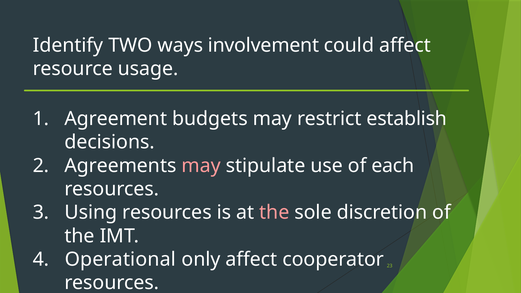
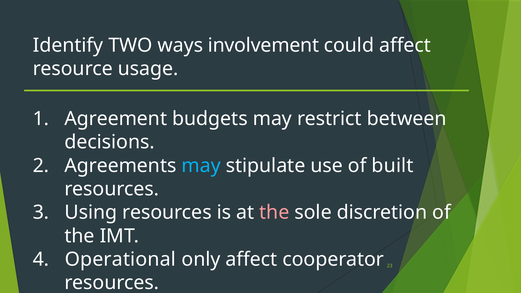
establish: establish -> between (407, 119)
may colour: pink -> light blue (201, 166)
each: each -> built (393, 166)
